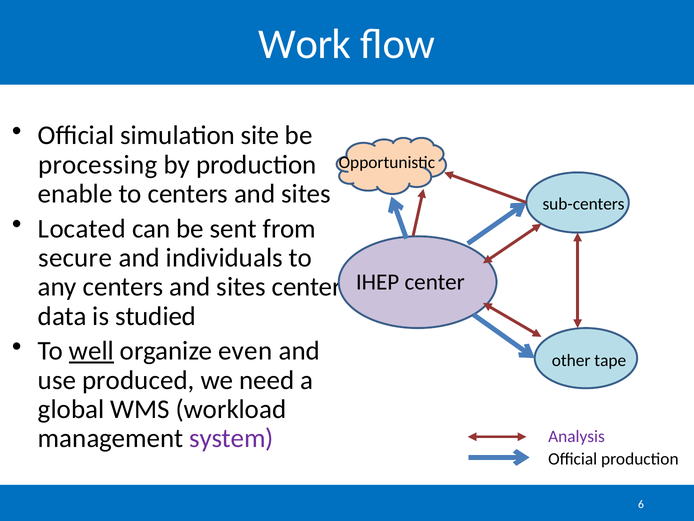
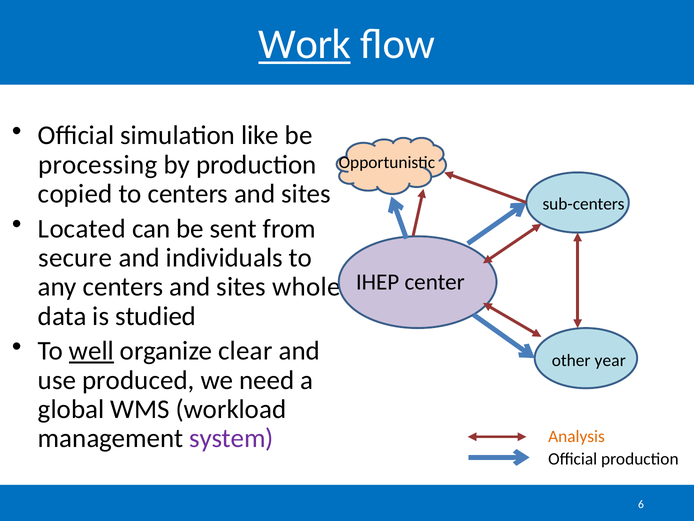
Work underline: none -> present (305, 44)
site: site -> like (260, 135)
enable: enable -> copied (75, 194)
sites center: center -> whole (306, 287)
even: even -> clear (245, 351)
tape: tape -> year (610, 360)
Analysis colour: purple -> orange (577, 436)
